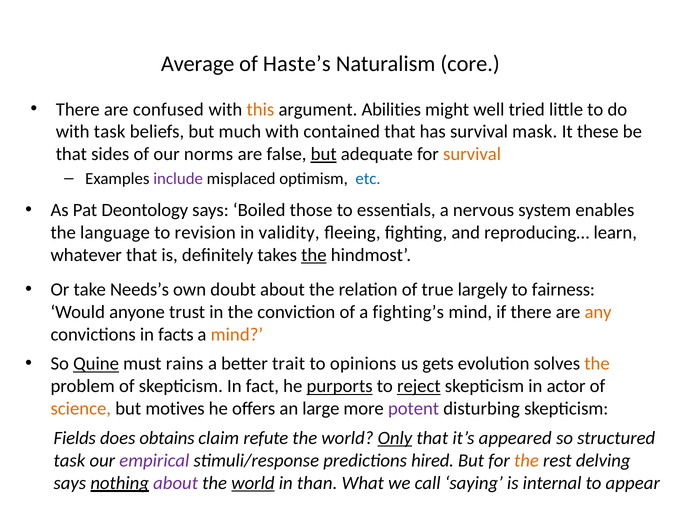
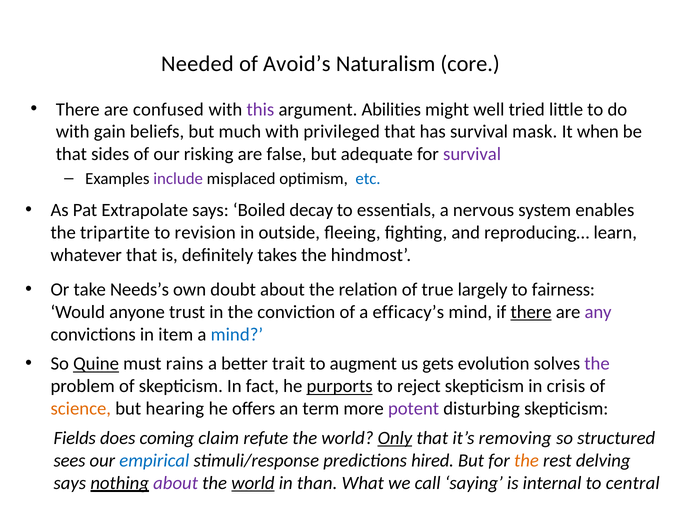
Average: Average -> Needed (197, 64)
Haste’s: Haste’s -> Avoid’s (297, 64)
this colour: orange -> purple (260, 109)
with task: task -> gain (110, 132)
contained: contained -> privileged (342, 132)
these: these -> when (598, 132)
norms: norms -> risking (209, 154)
but underline: present -> none (324, 154)
survival colour: orange -> purple (472, 154)
Deontology: Deontology -> Extrapolate (145, 210)
those: those -> decay (311, 210)
language: language -> tripartite (115, 232)
validity: validity -> outside (289, 232)
the underline: present -> none (314, 255)
fighting’s: fighting’s -> efficacy’s (408, 312)
there underline: none -> present (531, 312)
any colour: orange -> purple (598, 312)
facts: facts -> item (176, 334)
mind colour: orange -> blue (237, 334)
opinions: opinions -> augment (363, 364)
the colour: orange -> purple (597, 364)
reject underline: present -> none (419, 386)
actor: actor -> crisis (566, 386)
motives: motives -> hearing (175, 409)
large: large -> term (321, 409)
obtains: obtains -> coming (167, 438)
appeared: appeared -> removing (515, 438)
task: task -> sees (70, 460)
empirical colour: purple -> blue (154, 460)
appear: appear -> central (633, 483)
